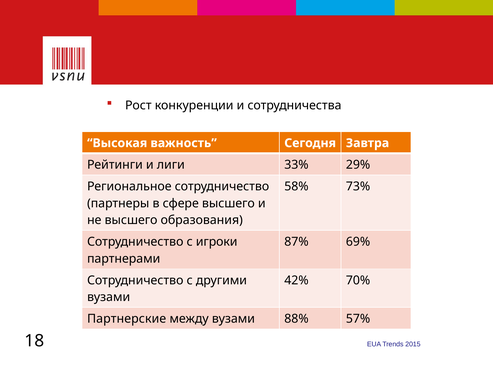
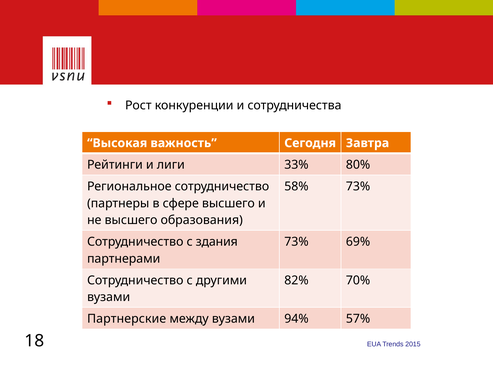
29%: 29% -> 80% (358, 165)
игроки: игроки -> здания (217, 242)
87%: 87% -> 73% (296, 242)
42%: 42% -> 82% (296, 280)
88%: 88% -> 94% (296, 319)
